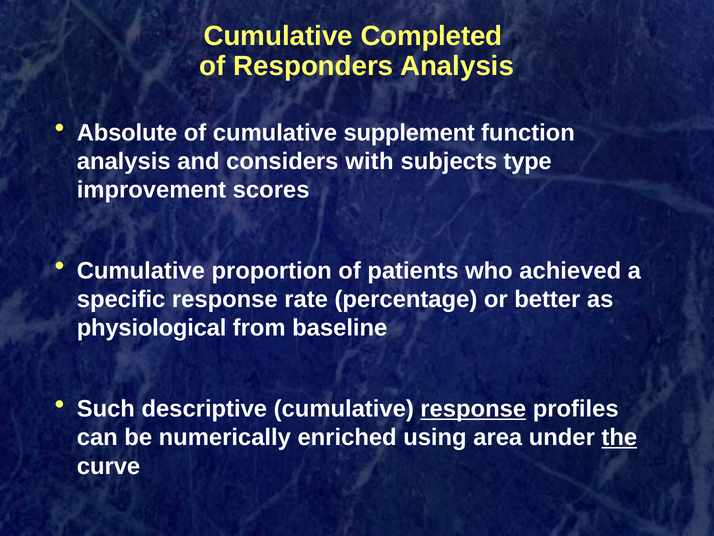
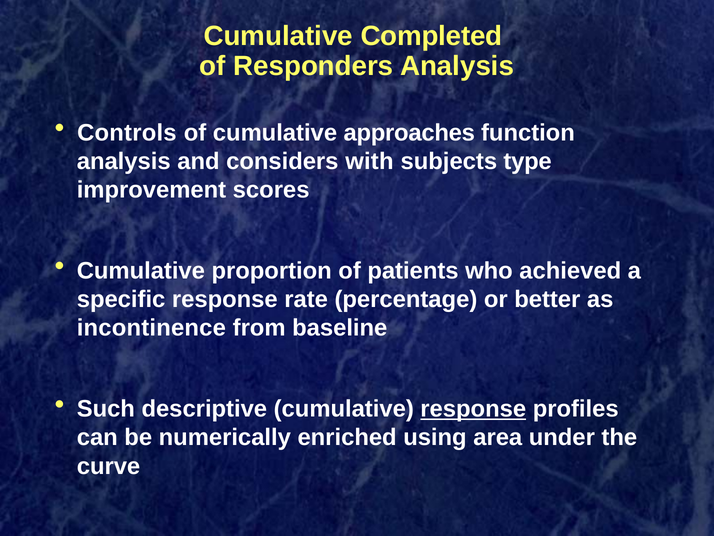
Absolute: Absolute -> Controls (127, 133)
supplement: supplement -> approaches (409, 133)
physiological: physiological -> incontinence (151, 328)
the underline: present -> none (619, 437)
